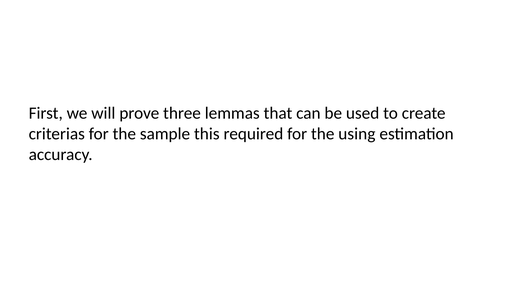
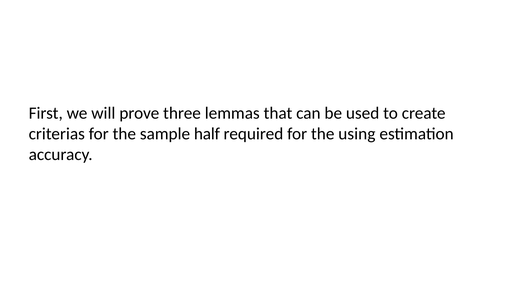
this: this -> half (207, 134)
